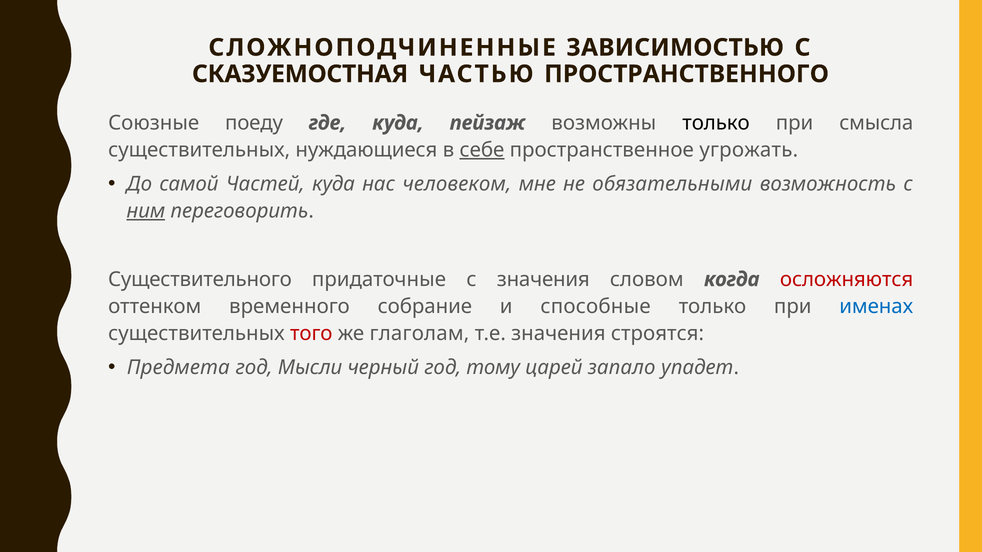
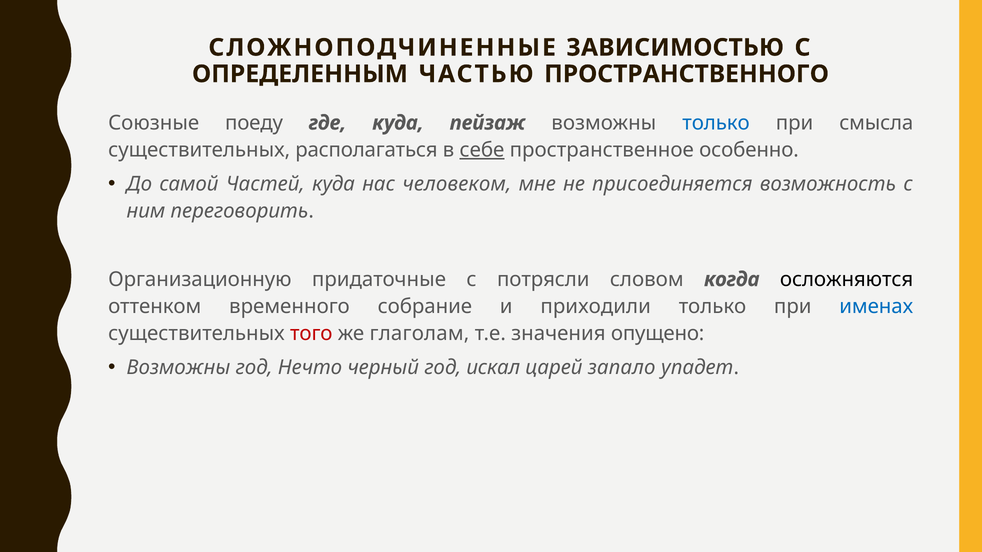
СКАЗУЕМОСТНАЯ: СКАЗУЕМОСТНАЯ -> ОПРЕДЕЛЕННЫМ (300, 74)
только colour: black -> blue (716, 123)
нуждающиеся: нуждающиеся -> располагаться (366, 150)
угрожать: угрожать -> особенно (749, 150)
обязательными: обязательными -> присоединяется (672, 184)
ним underline: present -> none (146, 211)
Существительного: Существительного -> Организационную (200, 280)
с значения: значения -> потрясли (543, 280)
осложняются colour: red -> black (847, 280)
способные: способные -> приходили (596, 307)
строятся: строятся -> опущено (658, 334)
Предмета: Предмета -> Возможны (178, 368)
Мысли: Мысли -> Нечто (310, 368)
тому: тому -> искал (493, 368)
